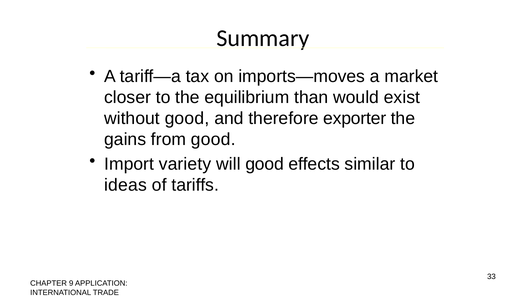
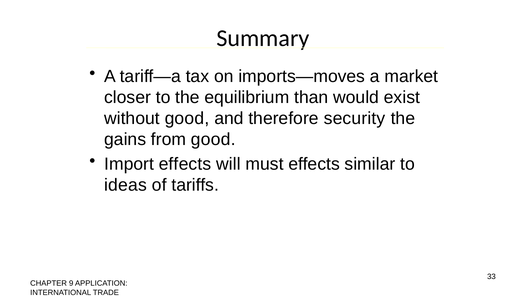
exporter: exporter -> security (355, 118)
Import variety: variety -> effects (185, 164)
will good: good -> must (265, 164)
